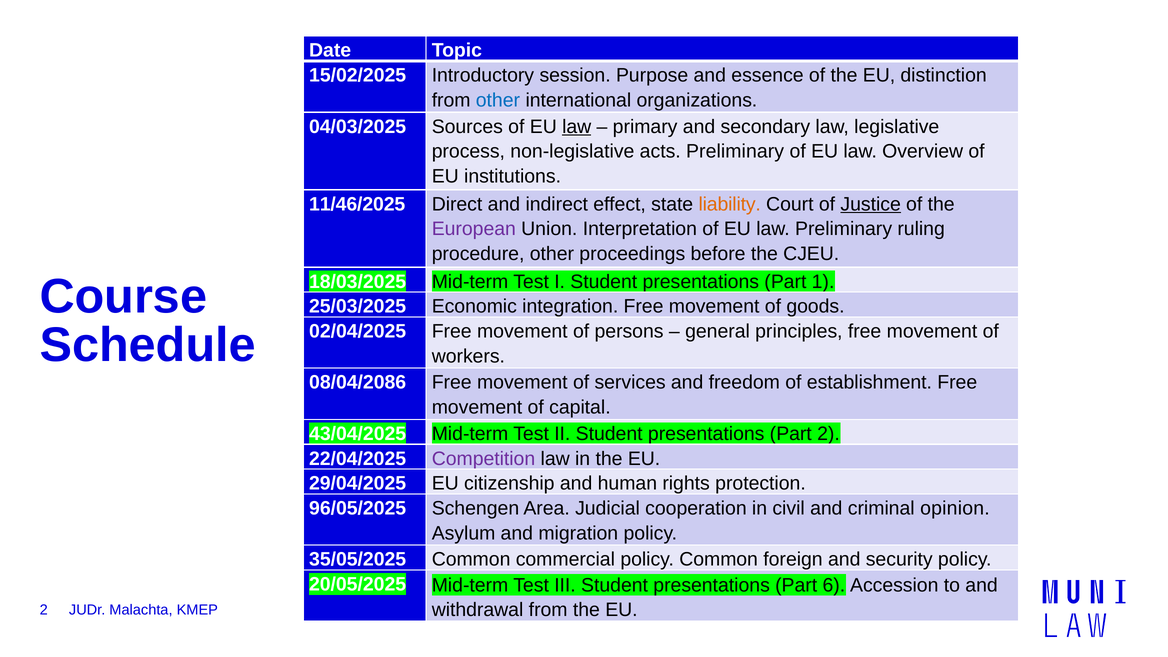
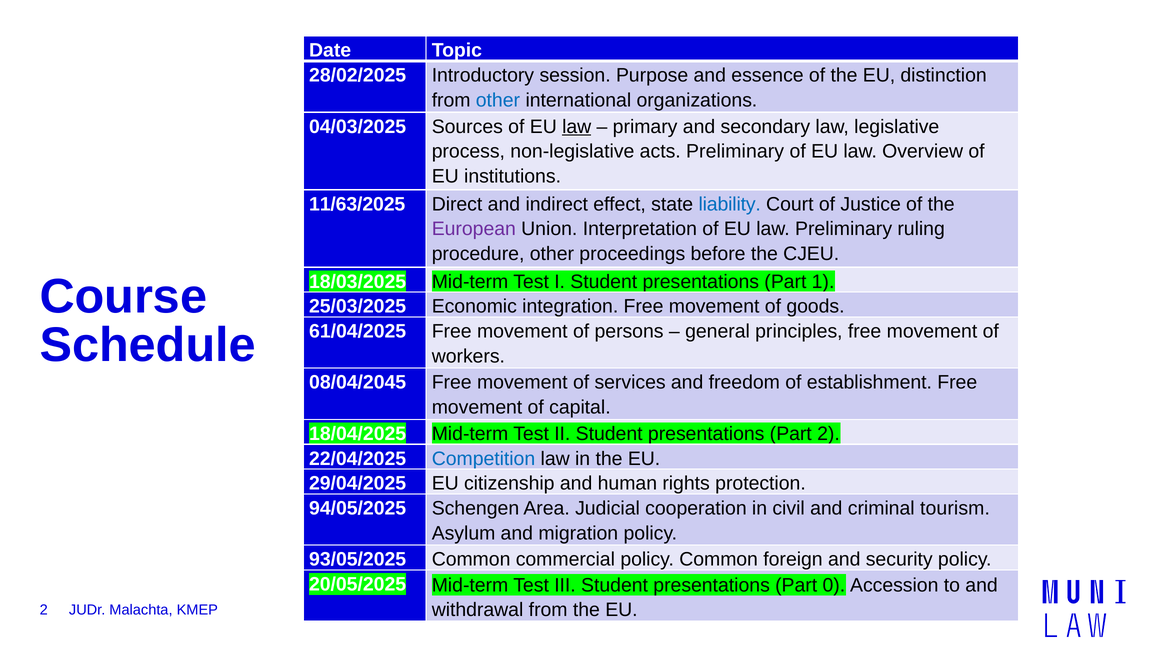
15/02/2025: 15/02/2025 -> 28/02/2025 (358, 75)
11/46/2025: 11/46/2025 -> 11/63/2025 (357, 204)
liability colour: orange -> blue (730, 204)
Justice underline: present -> none (871, 204)
02/04/2025: 02/04/2025 -> 61/04/2025 (358, 331)
08/04/2086: 08/04/2086 -> 08/04/2045 (358, 383)
43/04/2025: 43/04/2025 -> 18/04/2025 (358, 434)
Competition colour: purple -> blue (484, 459)
96/05/2025: 96/05/2025 -> 94/05/2025 (358, 508)
opinion: opinion -> tourism (955, 508)
35/05/2025: 35/05/2025 -> 93/05/2025 (358, 560)
6: 6 -> 0 (834, 585)
